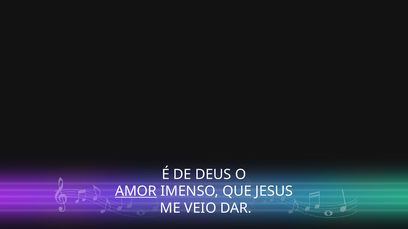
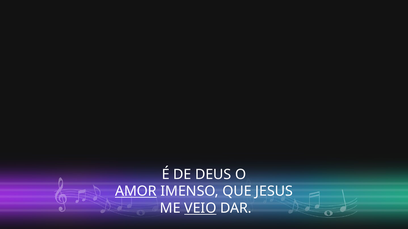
VEIO underline: none -> present (200, 209)
